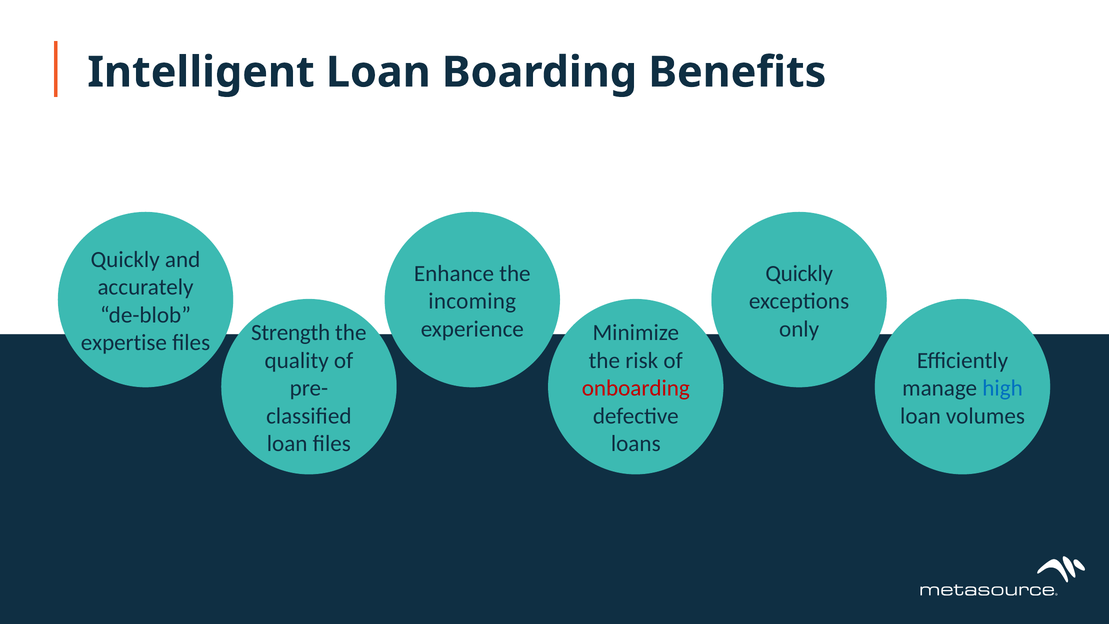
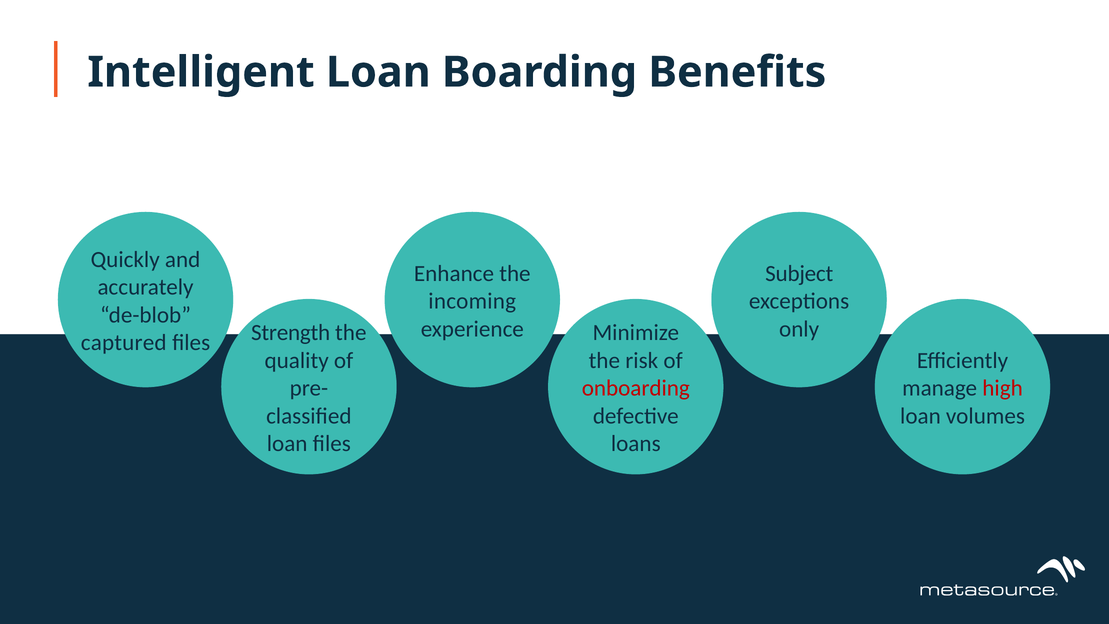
Quickly: Quickly -> Subject (799, 273)
expertise: expertise -> captured (124, 343)
high colour: blue -> red (1003, 388)
